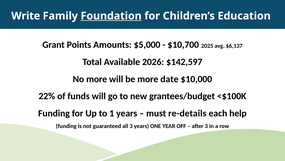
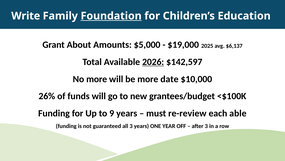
Points: Points -> About (79, 45)
$10,700: $10,700 -> $19,000 (183, 45)
2026 underline: none -> present (153, 62)
22%: 22% -> 26% (47, 96)
1: 1 -> 9 (112, 113)
re-details: re-details -> re-review (187, 113)
help: help -> able (238, 113)
